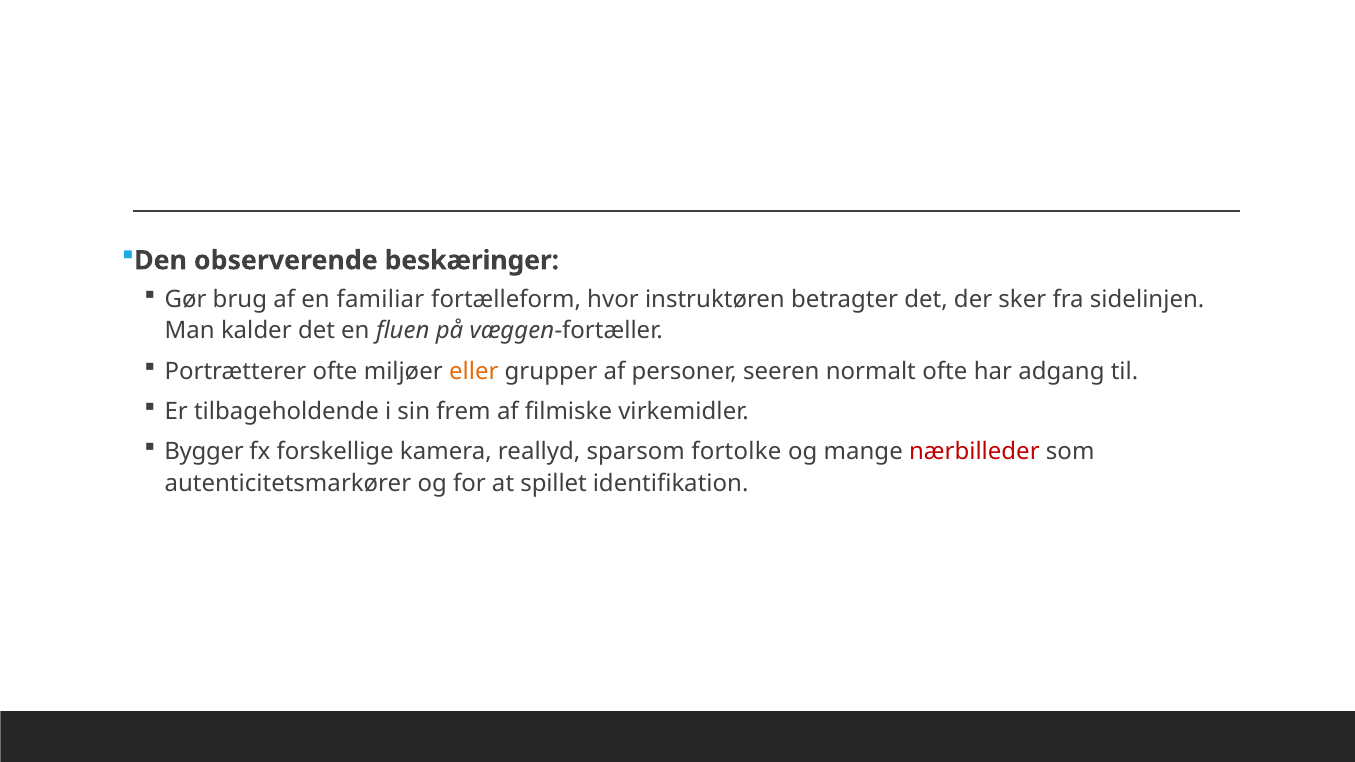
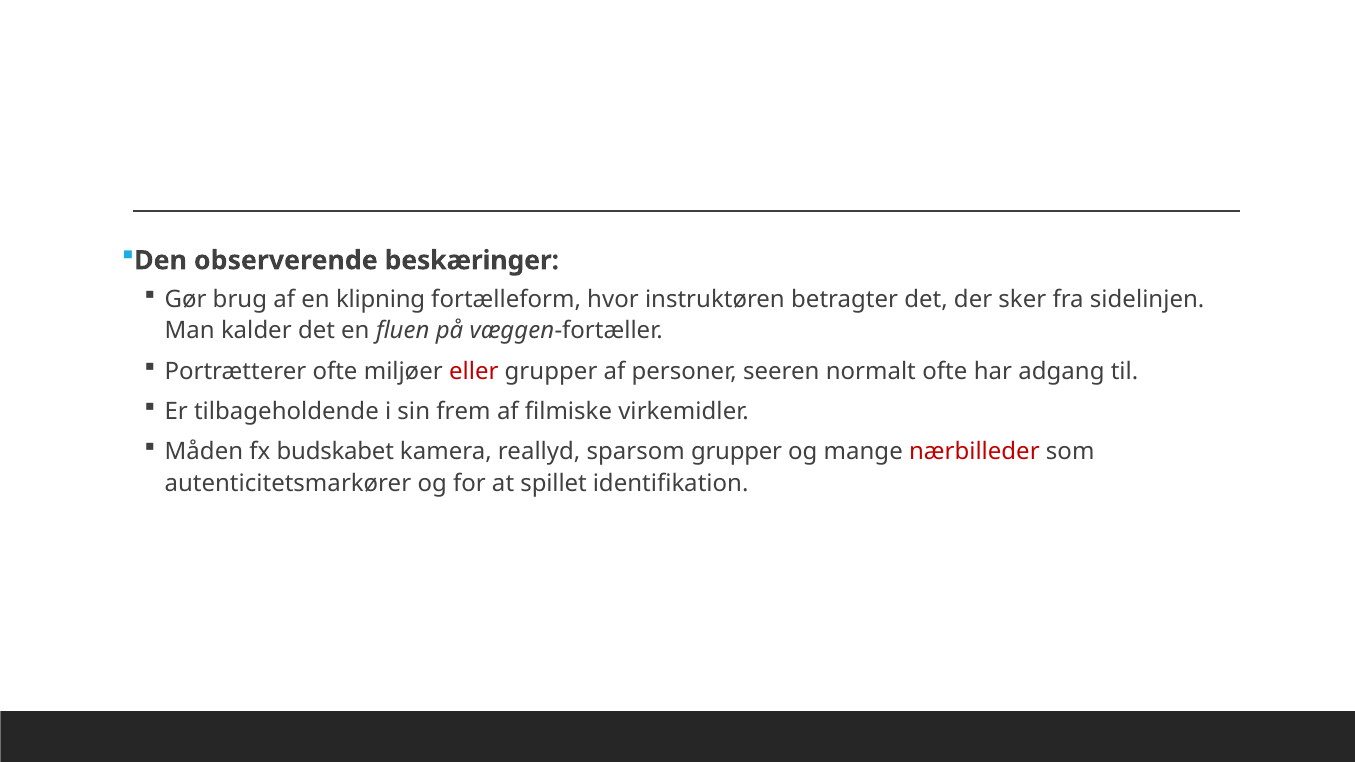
familiar: familiar -> klipning (381, 299)
eller colour: orange -> red (474, 371)
Bygger: Bygger -> Måden (204, 452)
forskellige: forskellige -> budskabet (335, 452)
sparsom fortolke: fortolke -> grupper (737, 452)
